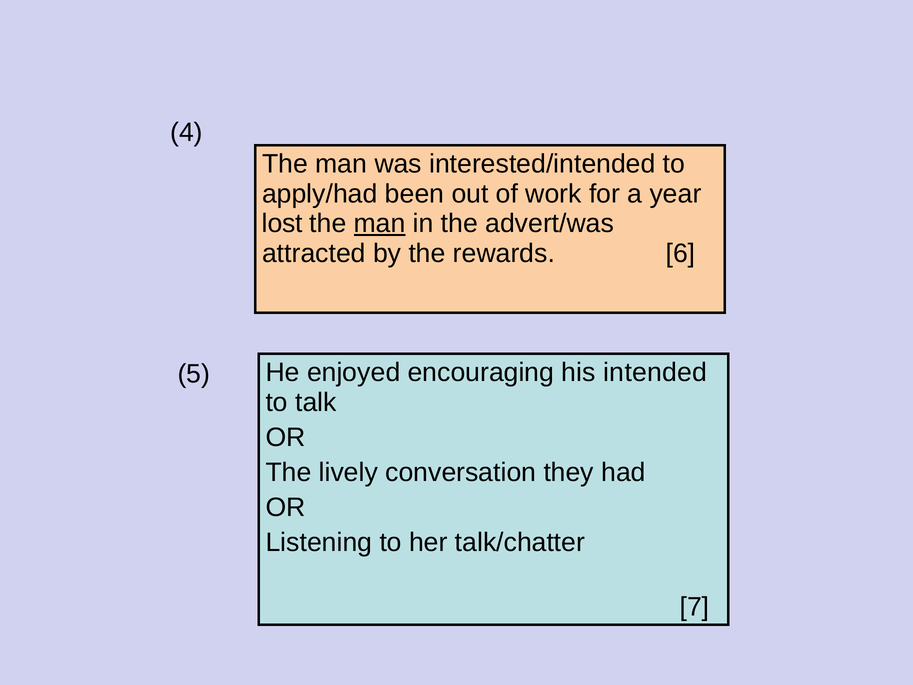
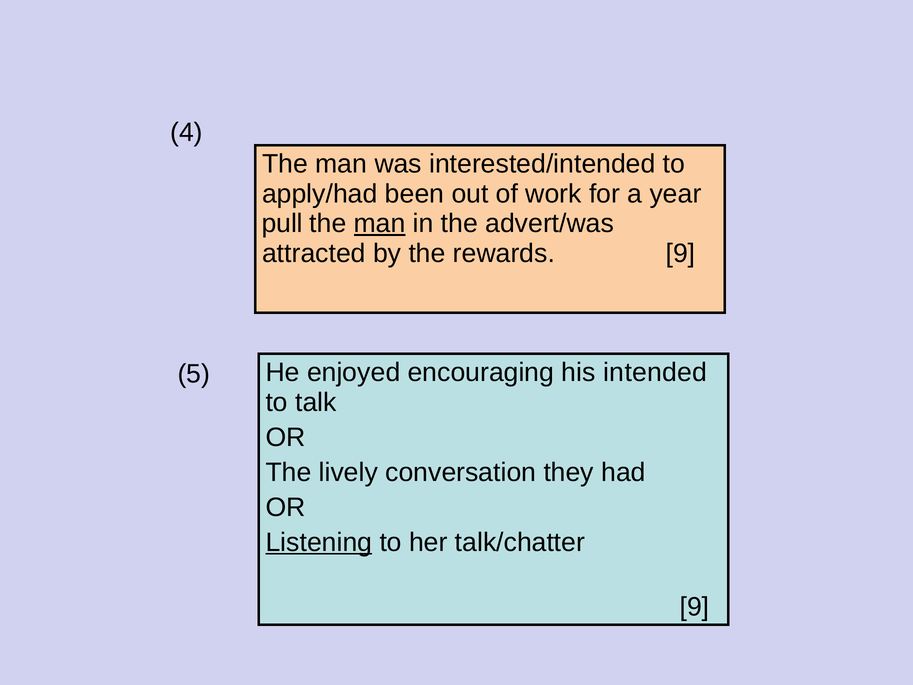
lost: lost -> pull (282, 223)
rewards 6: 6 -> 9 (680, 253)
Listening underline: none -> present (319, 542)
7: 7 -> 9 (695, 607)
